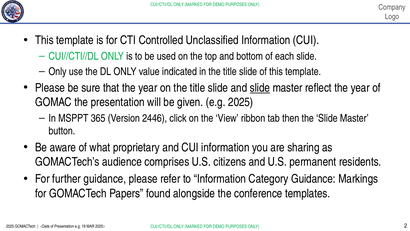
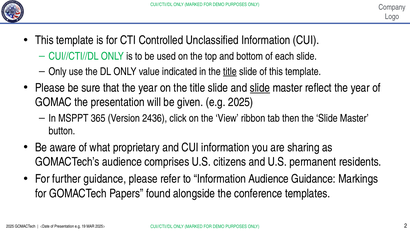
title underline: none -> present (230, 71)
2446: 2446 -> 2436 (155, 118)
Information Category: Category -> Audience (269, 179)
